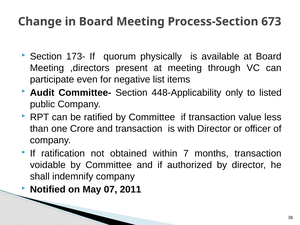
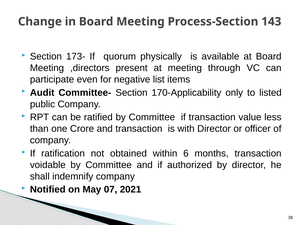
673: 673 -> 143 (271, 22)
448-Applicability: 448-Applicability -> 170-Applicability (186, 93)
7: 7 -> 6 (186, 153)
2011: 2011 -> 2021 (131, 190)
